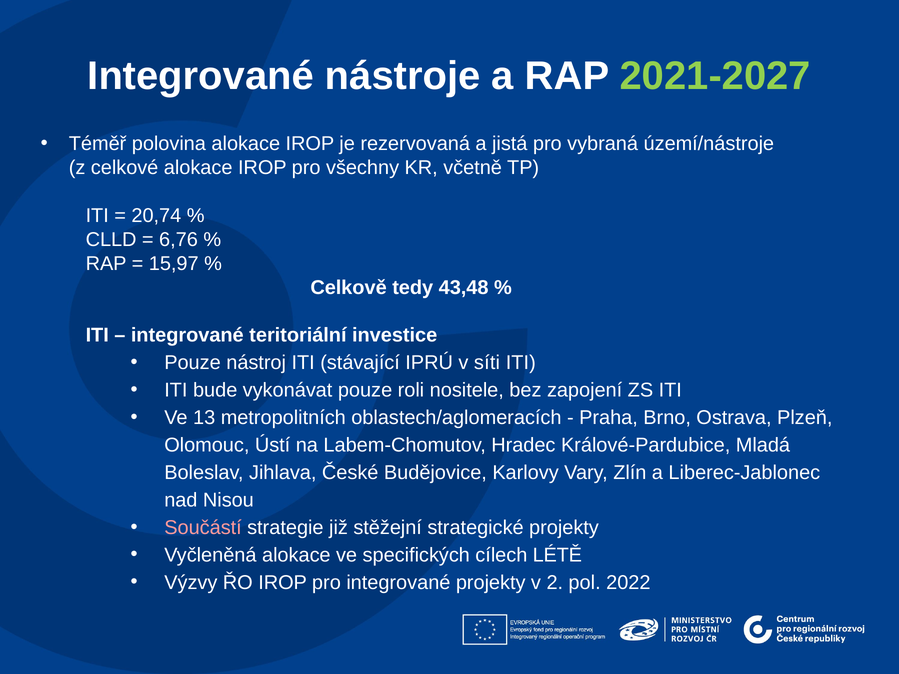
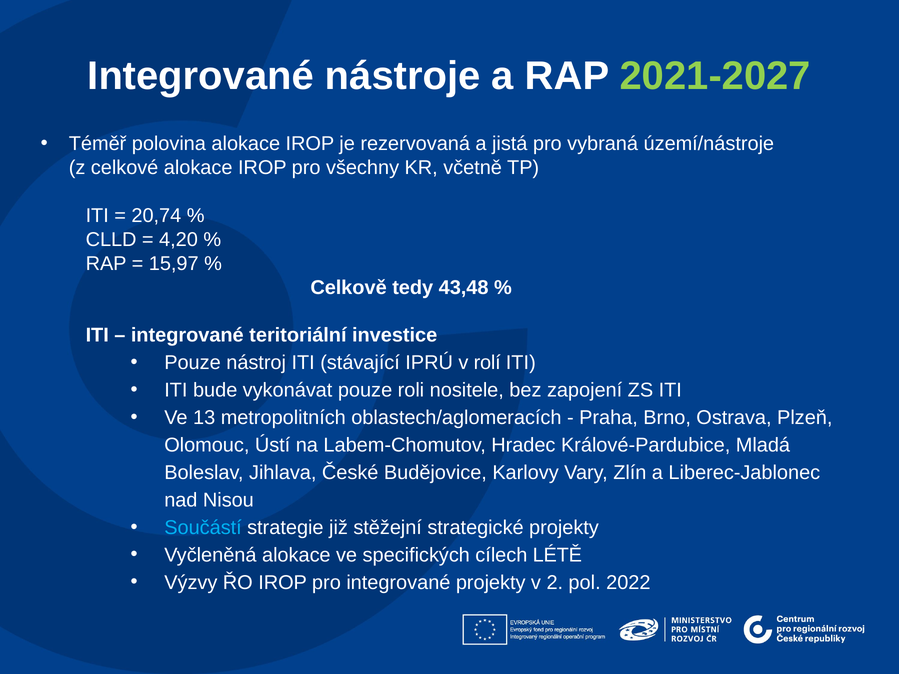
6,76: 6,76 -> 4,20 (178, 240)
síti: síti -> rolí (487, 363)
Součástí colour: pink -> light blue (203, 528)
